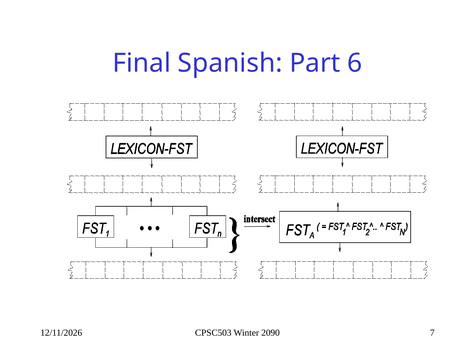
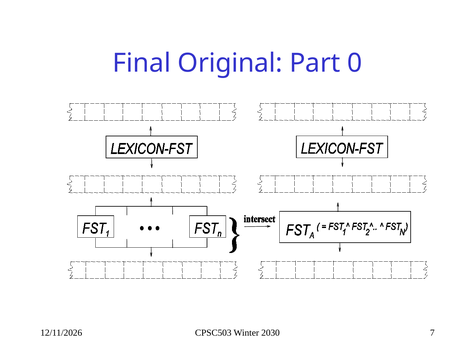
Spanish: Spanish -> Original (230, 63)
6: 6 -> 0 (355, 63)
2090: 2090 -> 2030 (271, 333)
